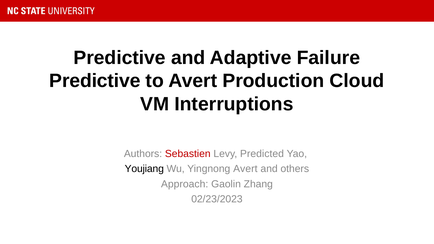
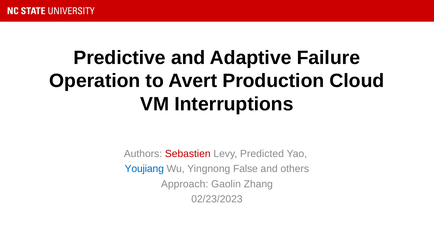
Predictive: Predictive -> Operation (95, 81)
Youjiang colour: black -> blue (144, 169)
Yingnong Avert: Avert -> False (245, 169)
